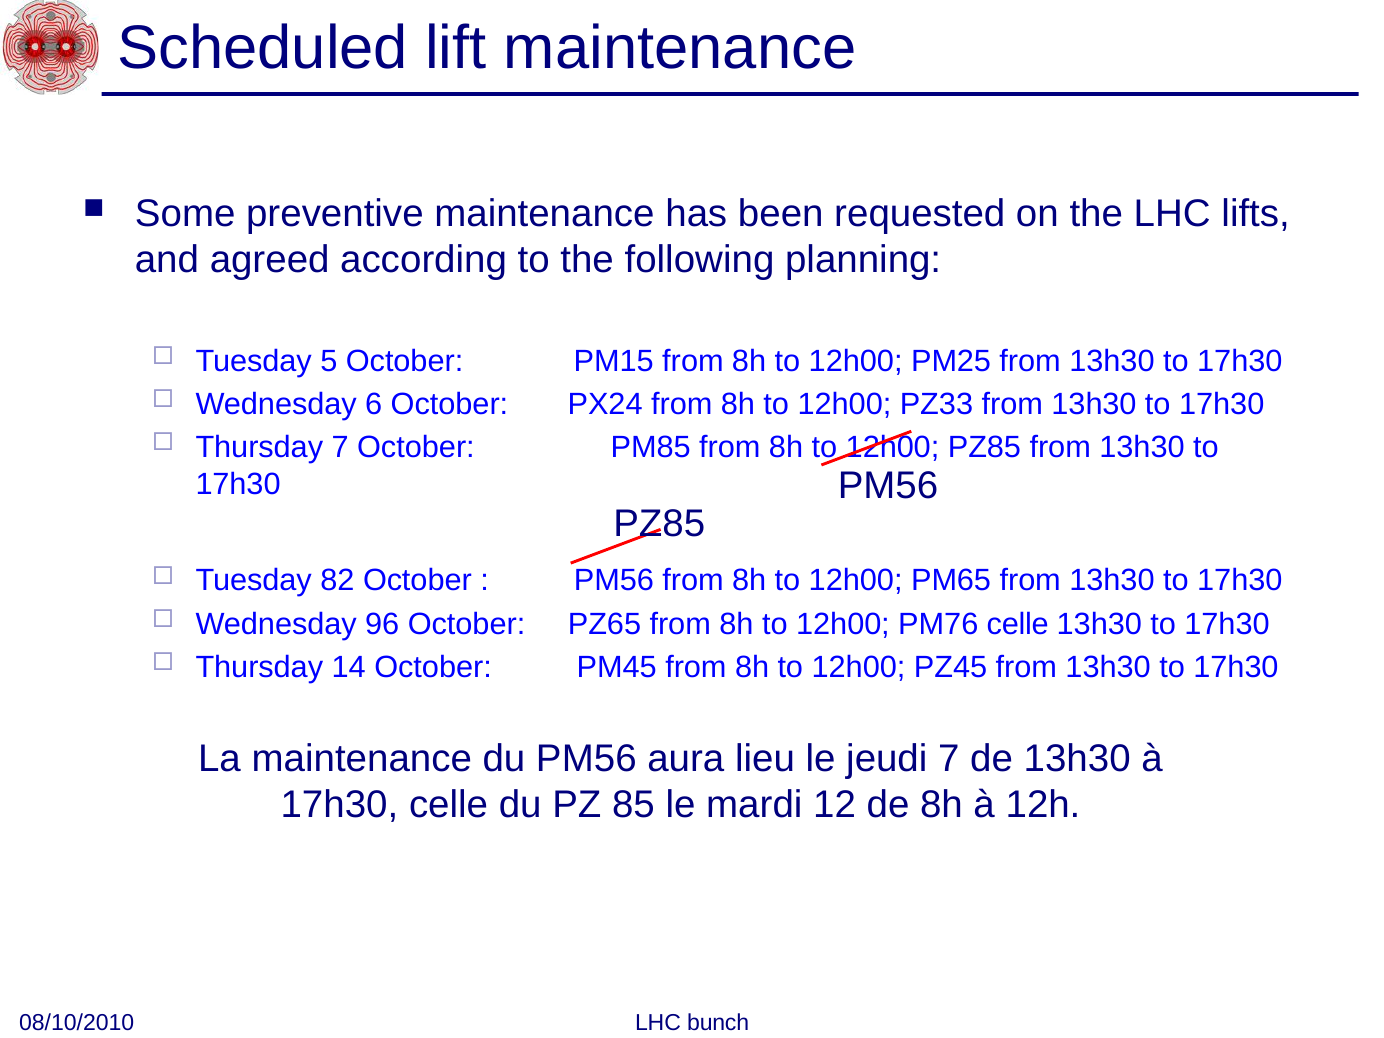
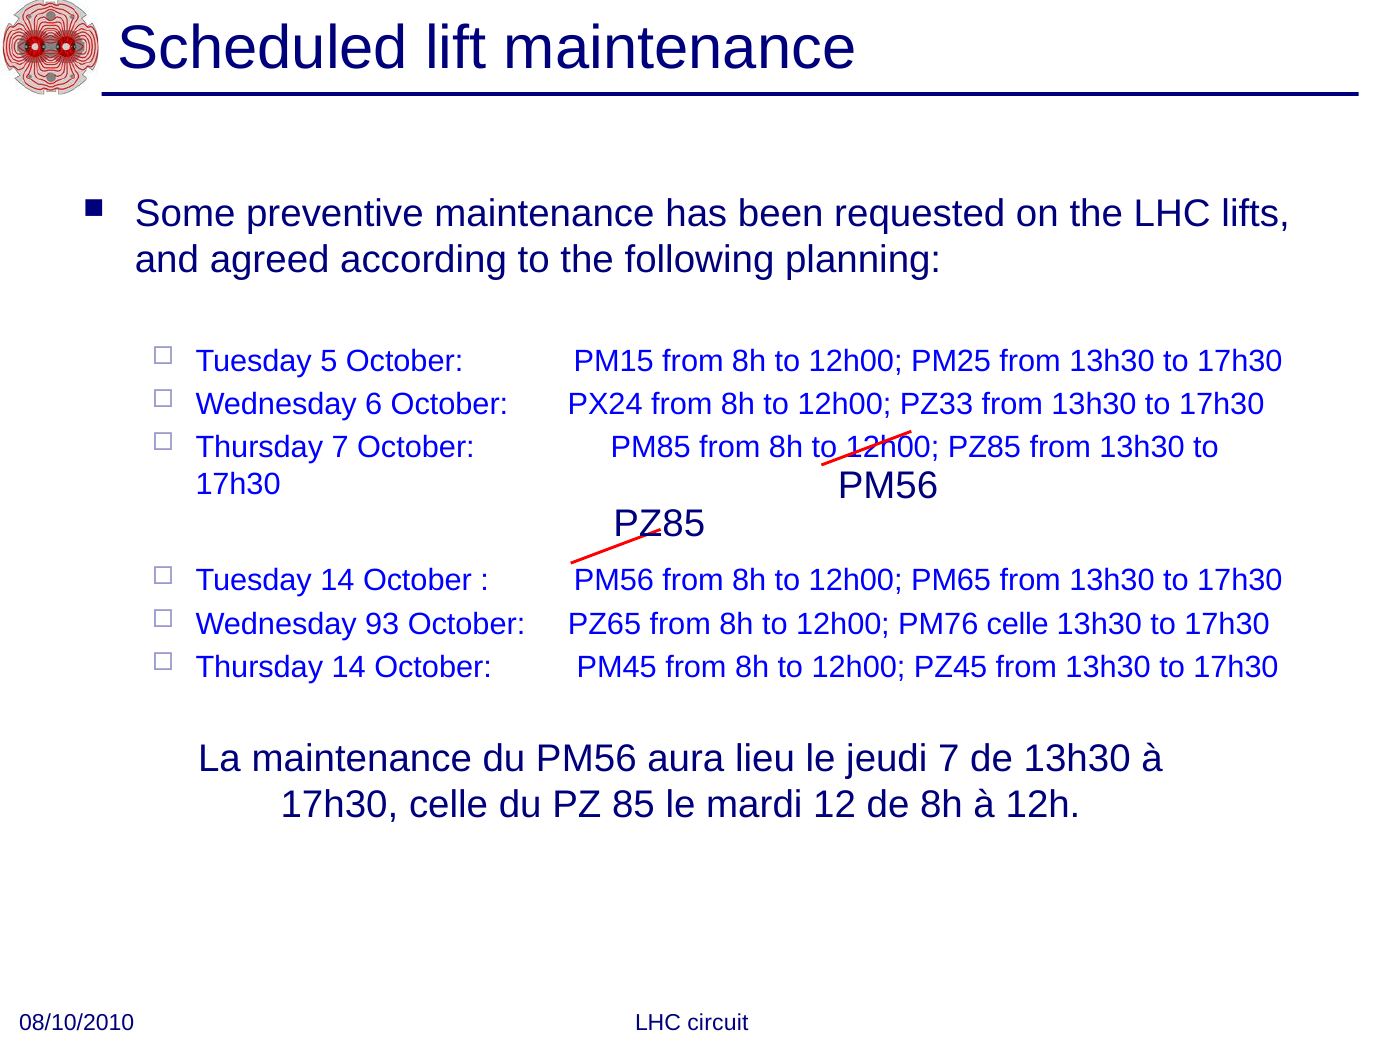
Tuesday 82: 82 -> 14 (337, 581)
96: 96 -> 93 (382, 624)
bunch: bunch -> circuit (718, 1023)
